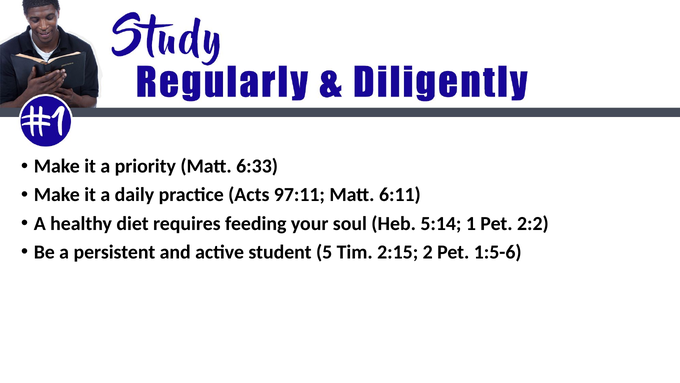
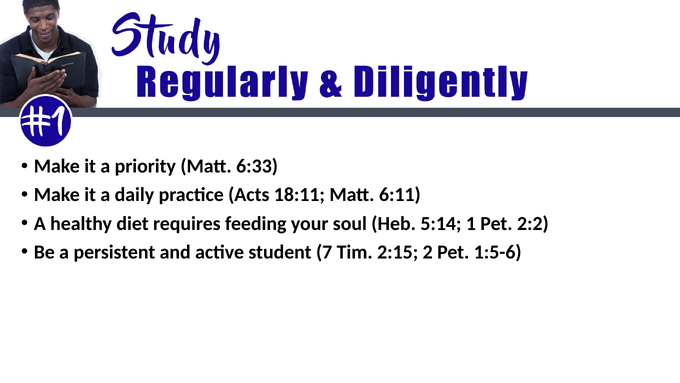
97:11: 97:11 -> 18:11 (299, 195)
5: 5 -> 7 (324, 252)
